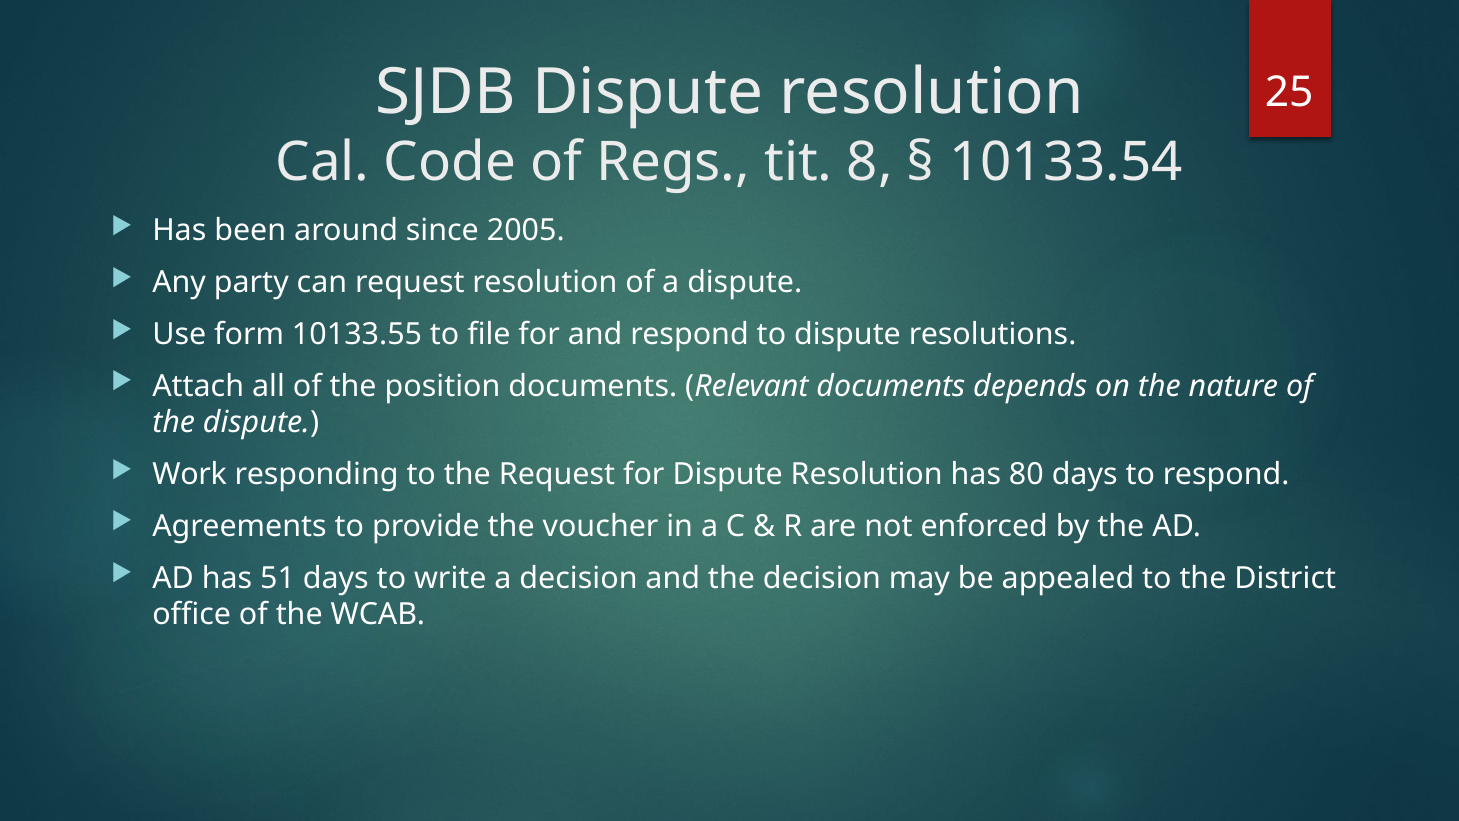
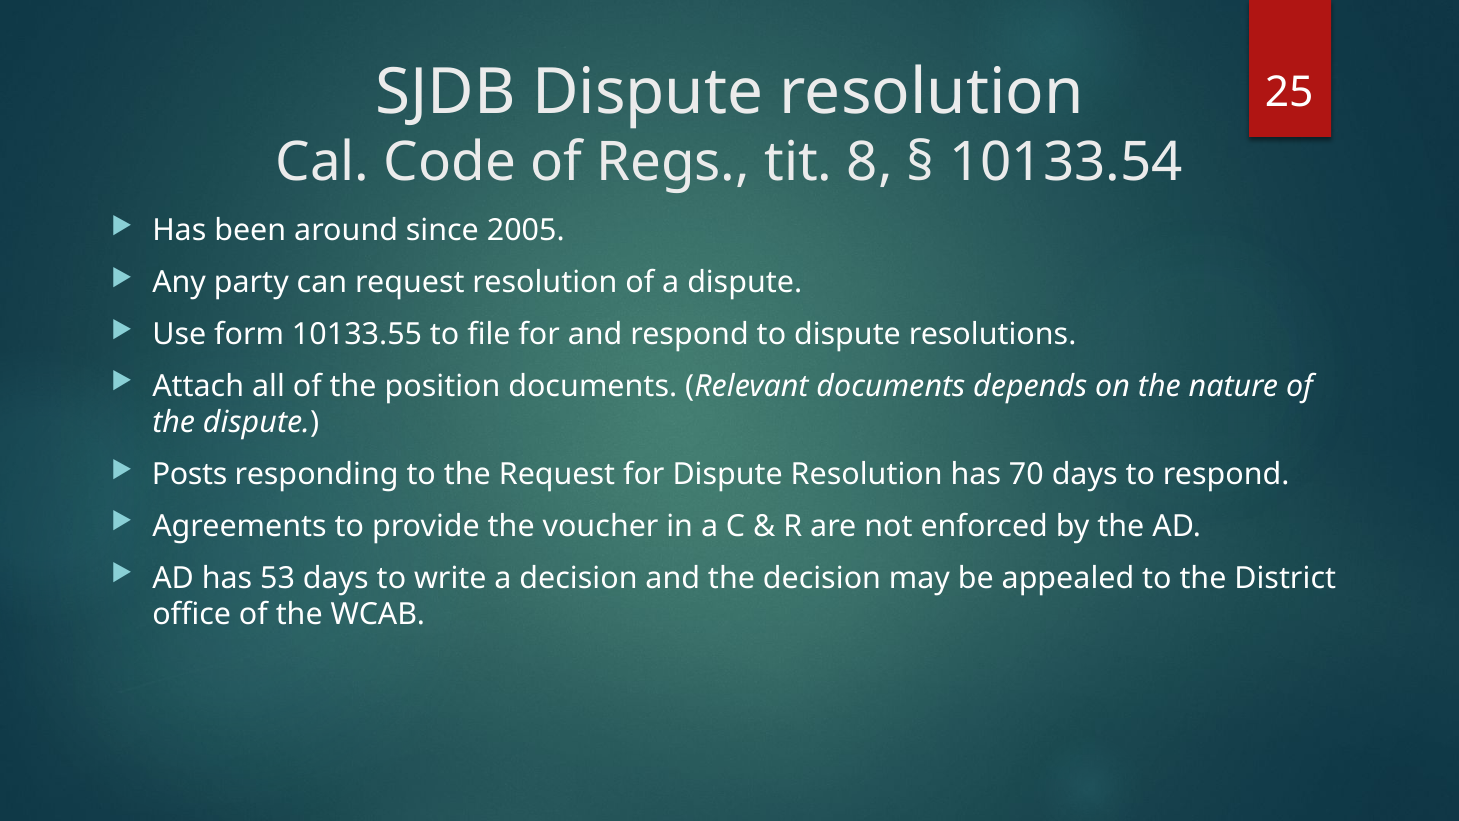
Work: Work -> Posts (190, 474)
80: 80 -> 70 (1026, 474)
51: 51 -> 53 (278, 578)
